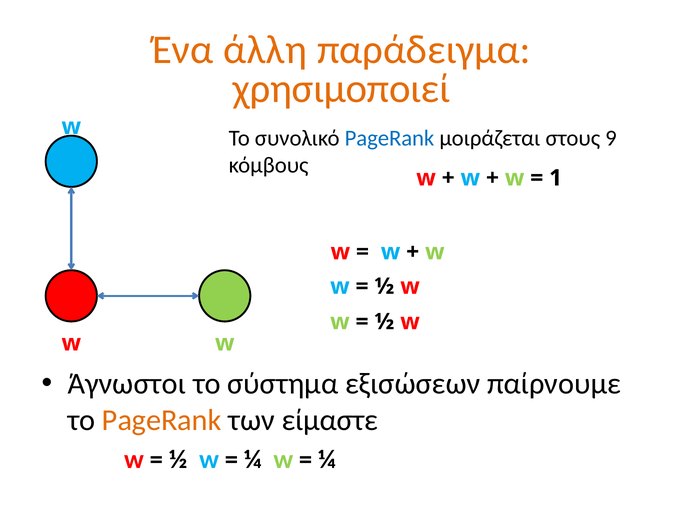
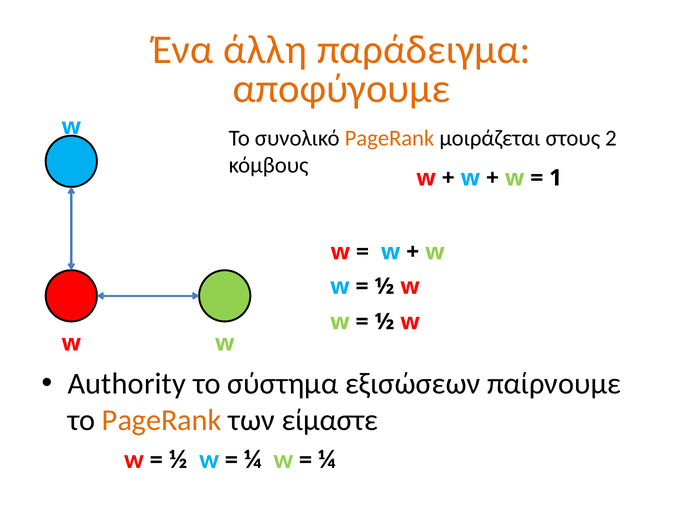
χρησιμοποιεί: χρησιμοποιεί -> αποφύγουμε (342, 89)
PageRank colour: blue -> orange (389, 138)
9: 9 -> 2 (611, 138)
Άγνωστοι: Άγνωστοι -> Authority (127, 384)
